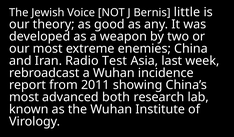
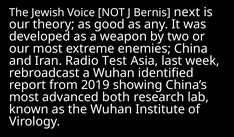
little: little -> next (187, 12)
incidence: incidence -> identified (166, 73)
2011: 2011 -> 2019 (95, 85)
